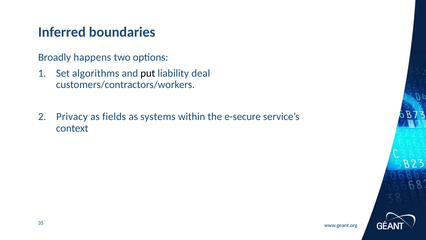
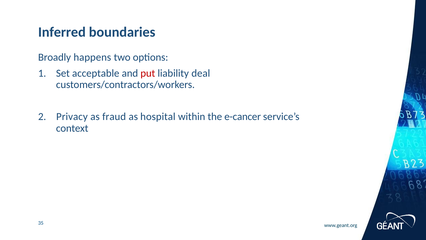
algorithms: algorithms -> acceptable (96, 73)
put colour: black -> red (148, 73)
fields: fields -> fraud (114, 116)
systems: systems -> hospital (158, 116)
e-secure: e-secure -> e-cancer (243, 116)
